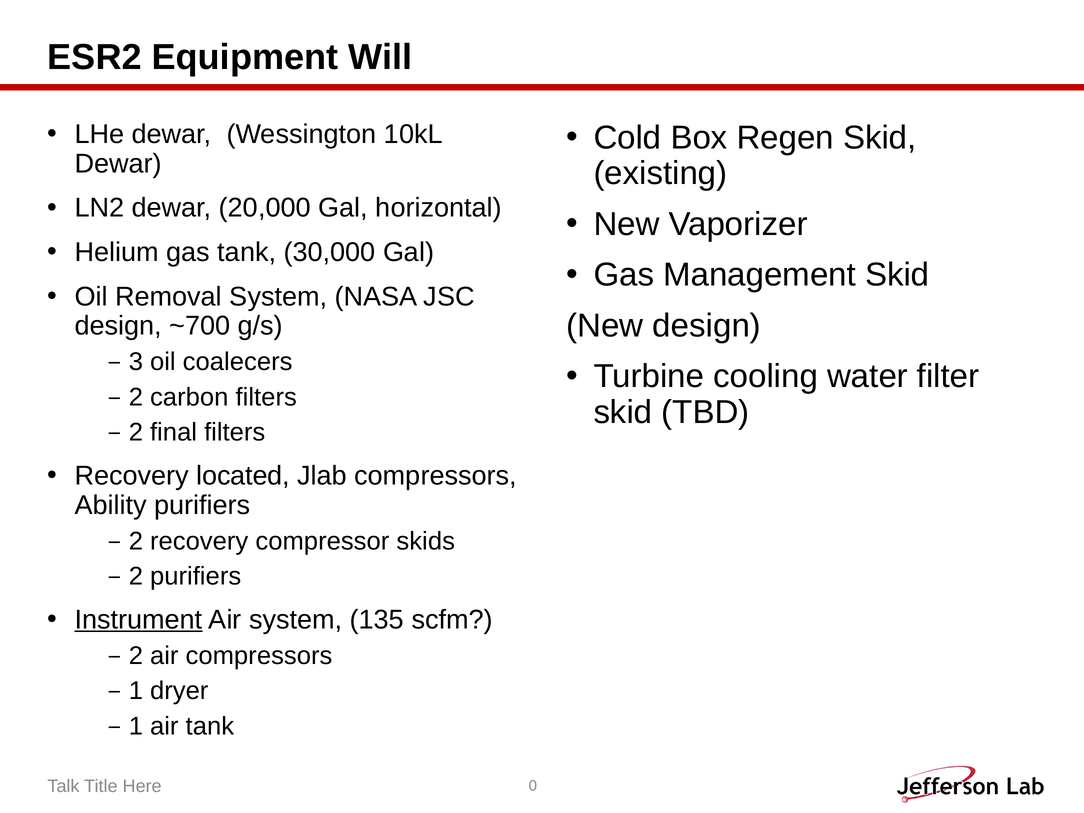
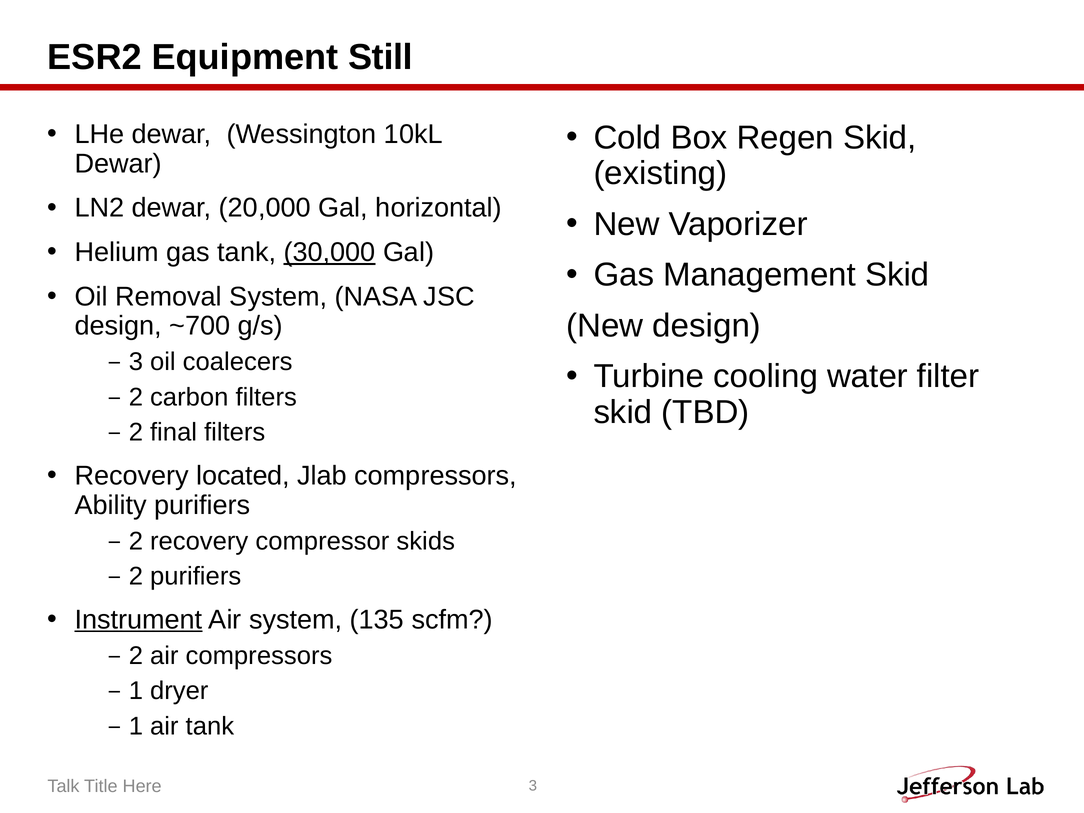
Will: Will -> Still (381, 57)
30,000 underline: none -> present (330, 252)
0: 0 -> 3 (533, 786)
